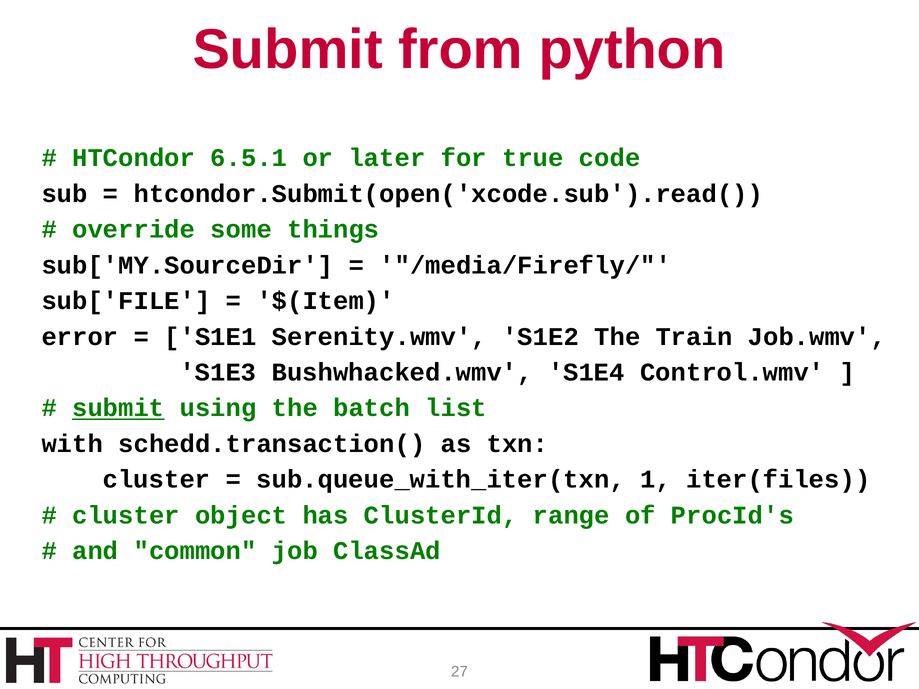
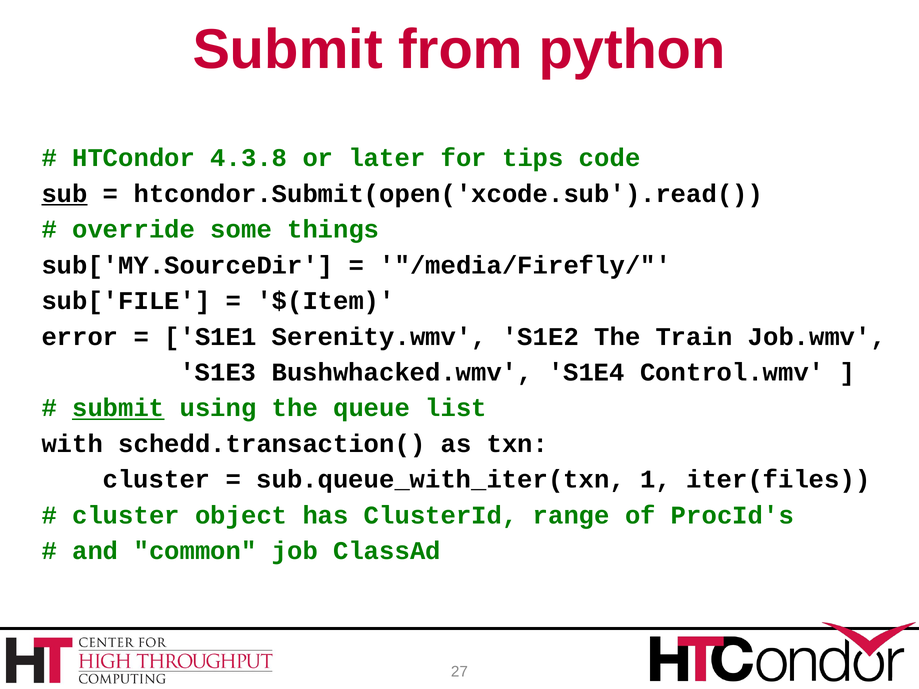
6.5.1: 6.5.1 -> 4.3.8 (249, 158)
true: true -> tips (533, 158)
sub underline: none -> present (65, 194)
batch: batch -> queue (372, 408)
